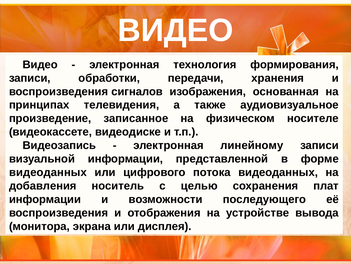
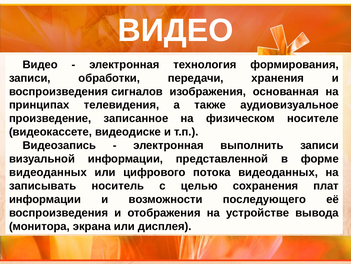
линейному: линейному -> выполнить (252, 145)
добавления: добавления -> записывать (43, 185)
